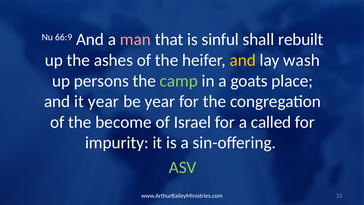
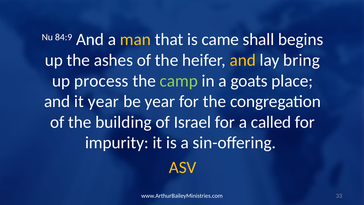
66:9: 66:9 -> 84:9 (64, 37)
man colour: pink -> yellow (135, 40)
sinful: sinful -> came (220, 40)
rebuilt: rebuilt -> begins (301, 40)
wash: wash -> bring (302, 60)
persons: persons -> process (101, 81)
become: become -> building (124, 122)
ASV colour: light green -> yellow (183, 167)
